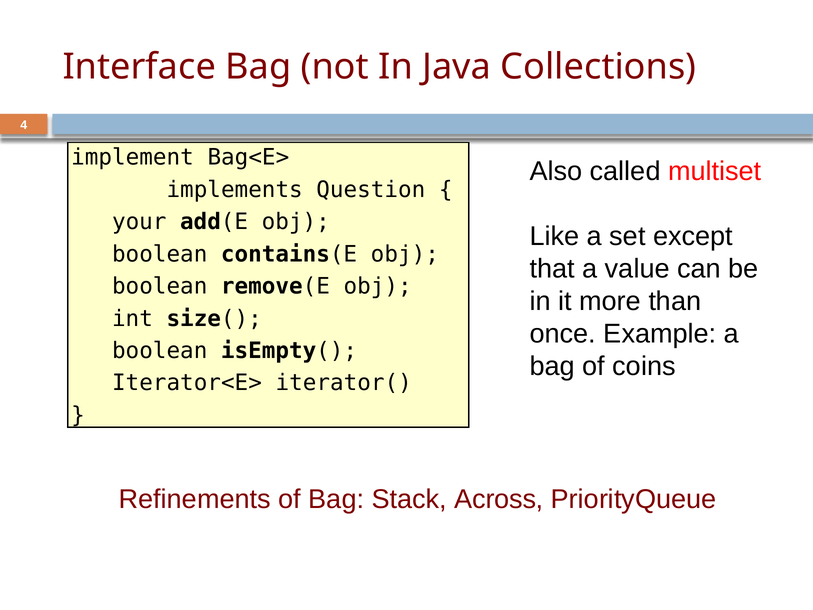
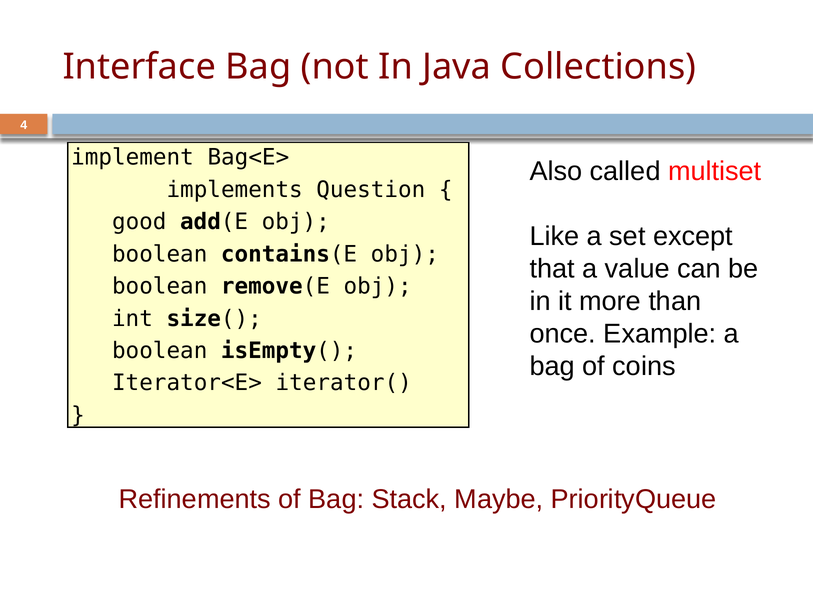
your: your -> good (139, 222)
Across: Across -> Maybe (499, 499)
